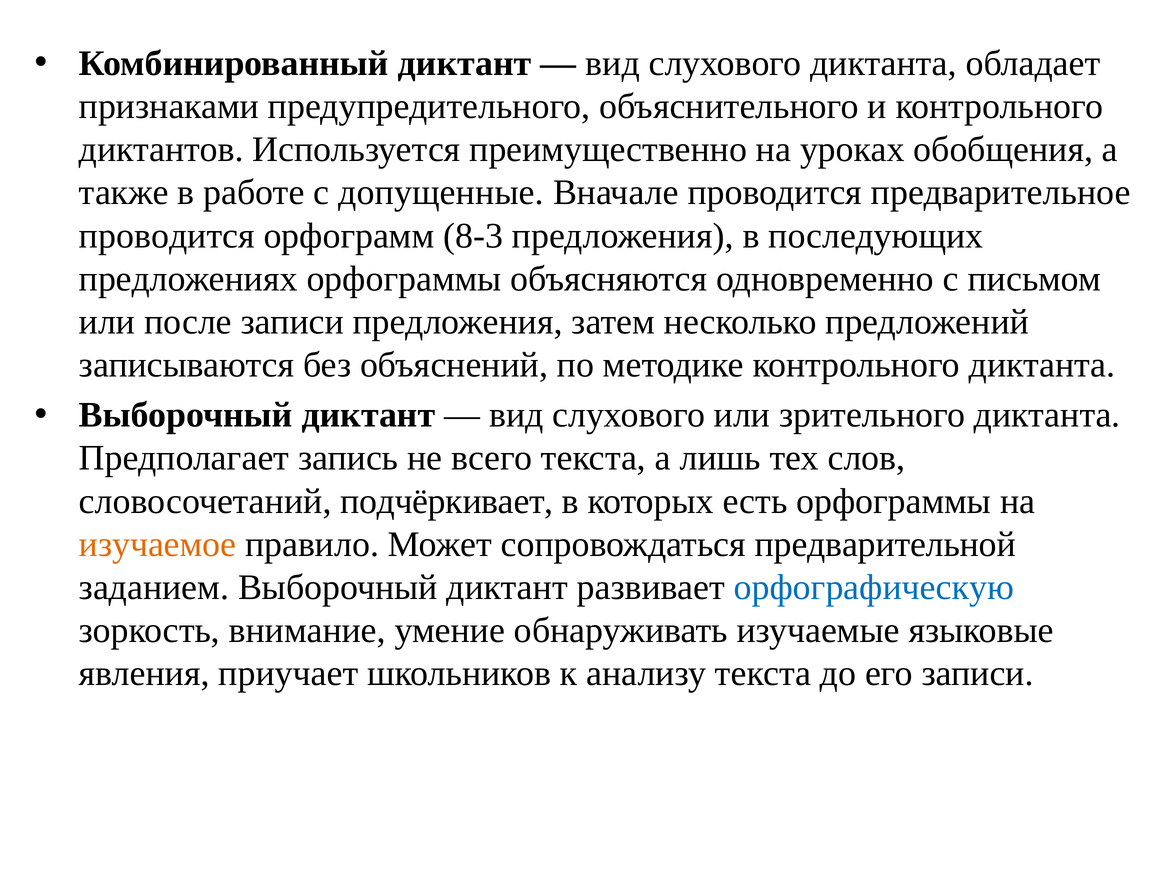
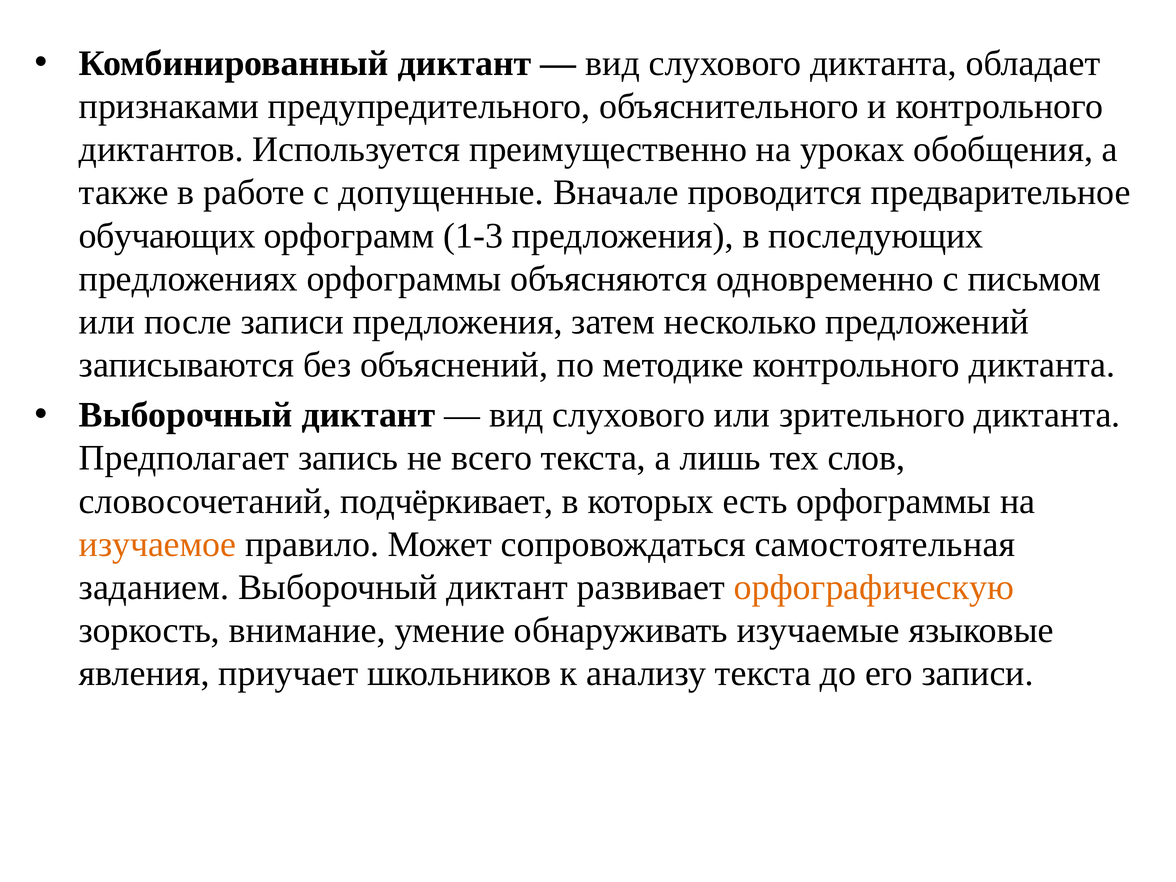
проводится: проводится -> обучающих (167, 236)
8-3: 8-3 -> 1-3 (473, 236)
предварительной: предварительной -> самостоятельная (885, 544)
орфографическую colour: blue -> orange (874, 587)
